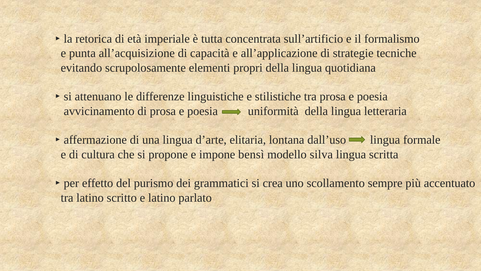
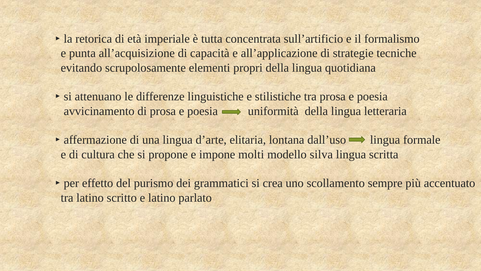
bensì: bensì -> molti (251, 154)
